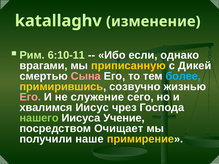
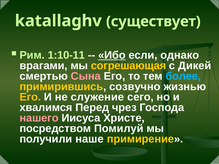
изменение: изменение -> существует (153, 21)
6:10-11: 6:10-11 -> 1:10-11 (66, 55)
Ибо underline: none -> present (112, 55)
приписанную: приписанную -> согрешающая (128, 66)
Его colour: pink -> yellow (30, 97)
Иисус: Иисус -> Перед (92, 108)
нашего colour: light green -> pink (39, 118)
Учение: Учение -> Христе (124, 118)
Очищает: Очищает -> Помилуй (119, 129)
